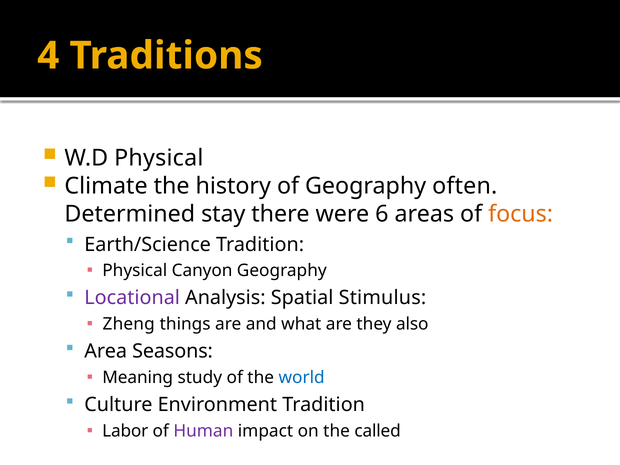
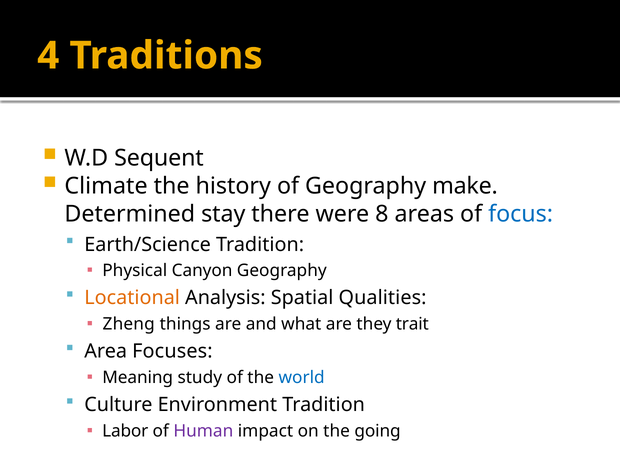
W.D Physical: Physical -> Sequent (159, 158)
often: often -> make (465, 186)
6: 6 -> 8 (382, 214)
focus colour: orange -> blue (521, 214)
Locational colour: purple -> orange (132, 298)
Stimulus: Stimulus -> Qualities (383, 298)
also: also -> trait (412, 324)
Seasons: Seasons -> Focuses (172, 351)
called: called -> going (378, 431)
